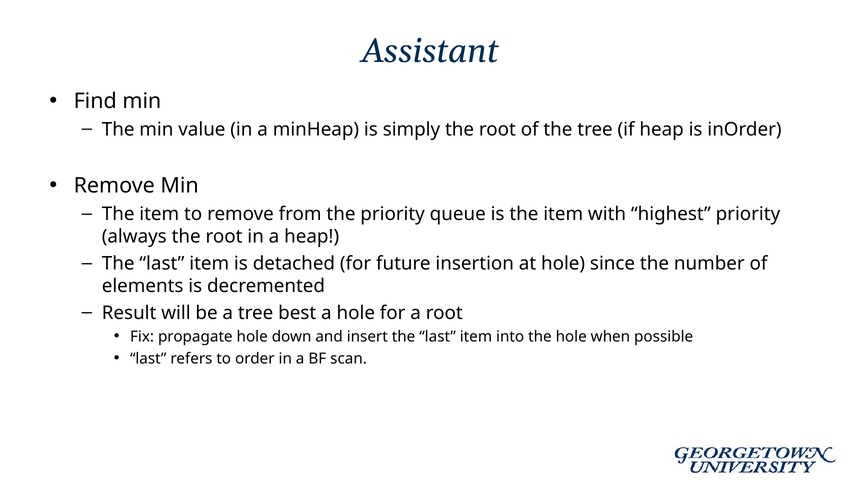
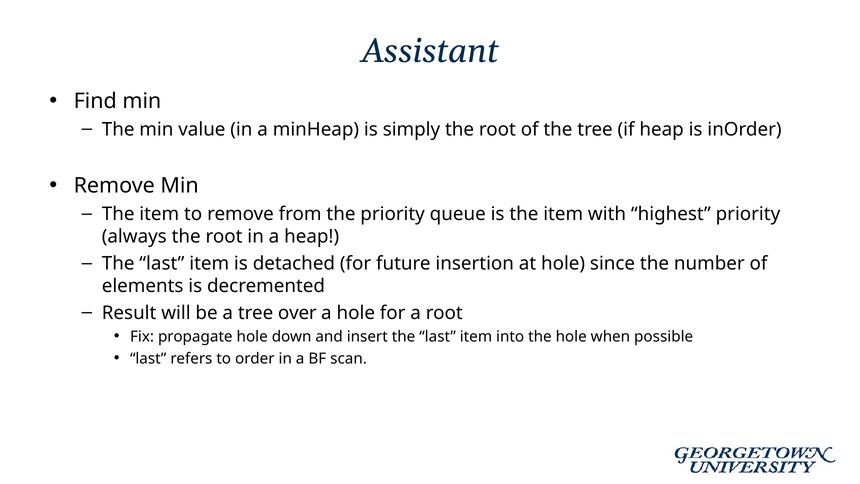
best: best -> over (297, 313)
